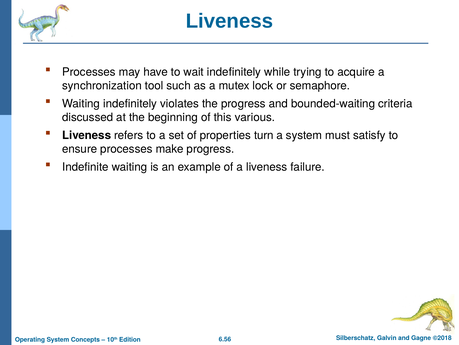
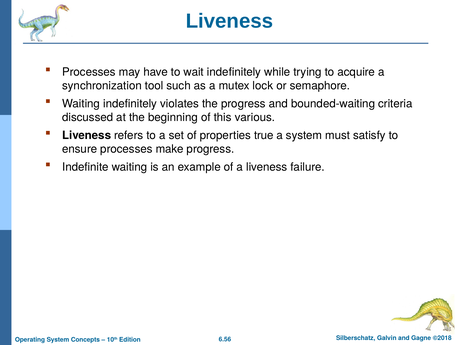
turn: turn -> true (264, 135)
